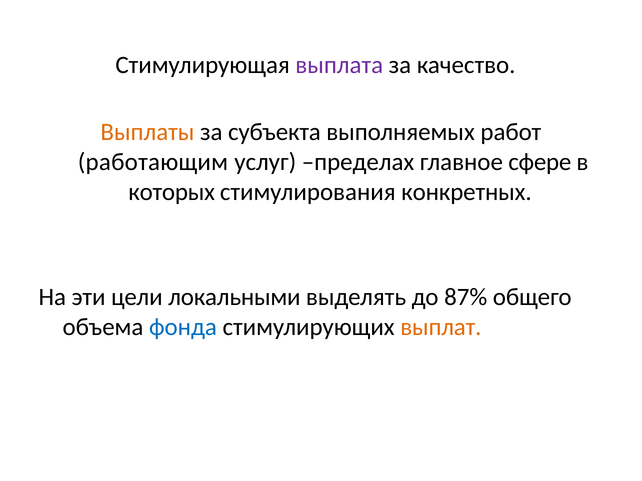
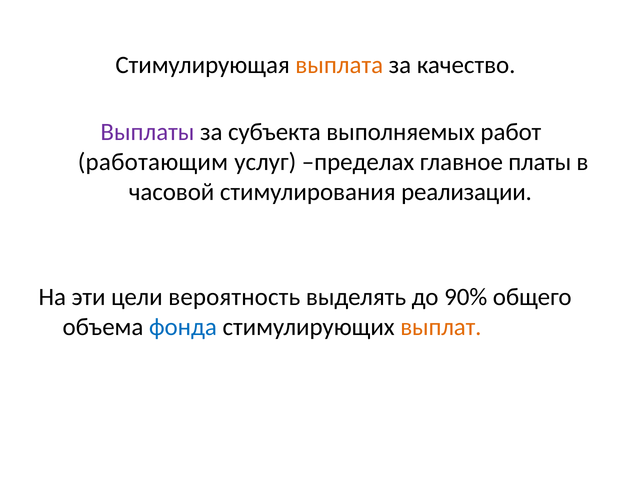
выплата colour: purple -> orange (339, 65)
Выплаты colour: orange -> purple (147, 132)
сфере: сфере -> платы (540, 162)
которых: которых -> часовой (172, 192)
конкретных: конкретных -> реализации (467, 192)
локальными: локальными -> вероятность (234, 297)
87%: 87% -> 90% (466, 297)
